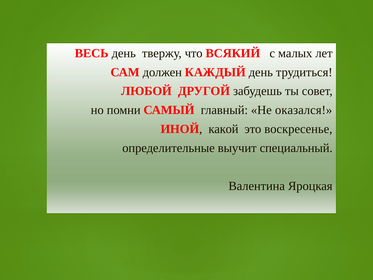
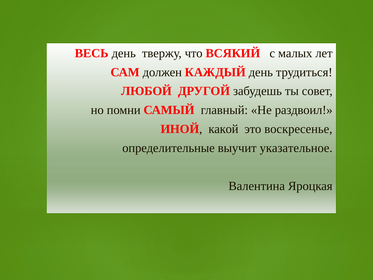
оказался: оказался -> раздвоил (304, 110)
специальный: специальный -> указательное (296, 148)
